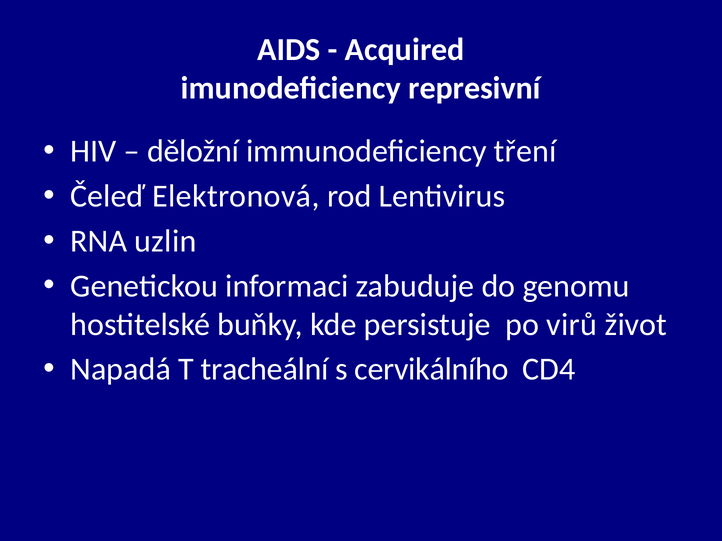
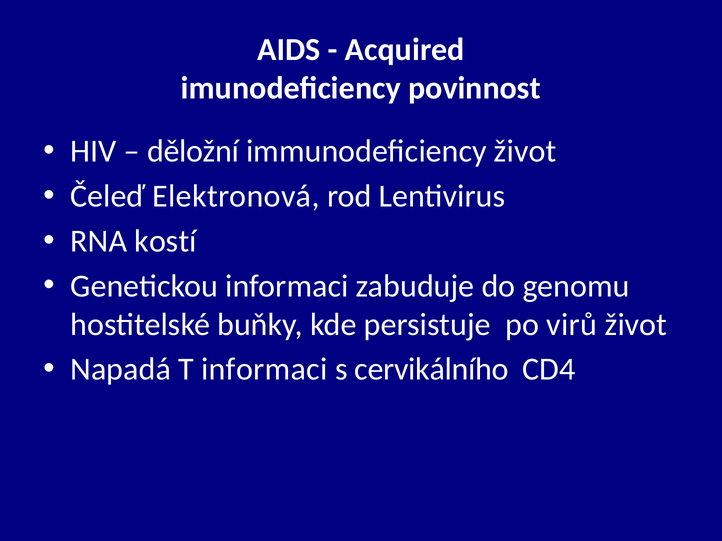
represivní: represivní -> povinnost (474, 88)
immunodeficiency tření: tření -> život (525, 151)
uzlin: uzlin -> kostí (166, 241)
T tracheální: tracheální -> informaci (264, 370)
